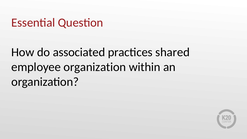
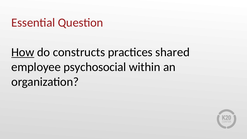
How underline: none -> present (23, 52)
associated: associated -> constructs (79, 52)
employee organization: organization -> psychosocial (95, 67)
